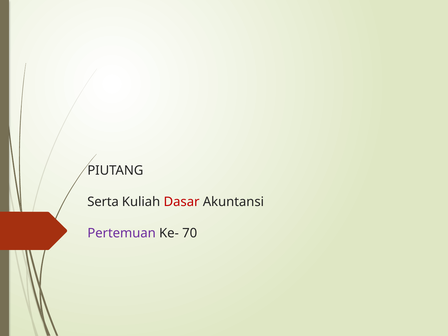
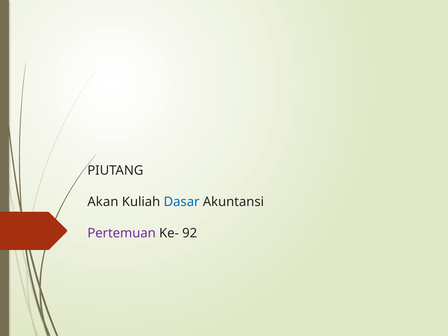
Serta: Serta -> Akan (103, 202)
Dasar colour: red -> blue (182, 202)
70: 70 -> 92 (190, 233)
